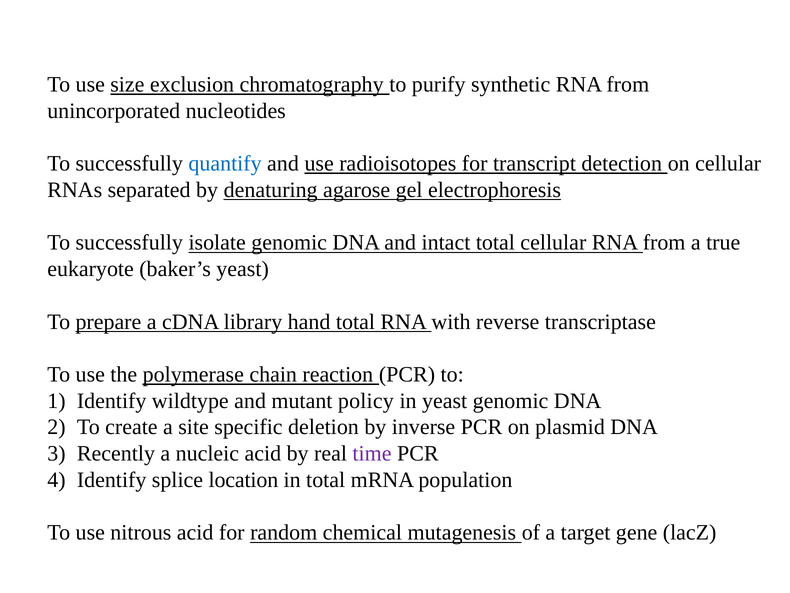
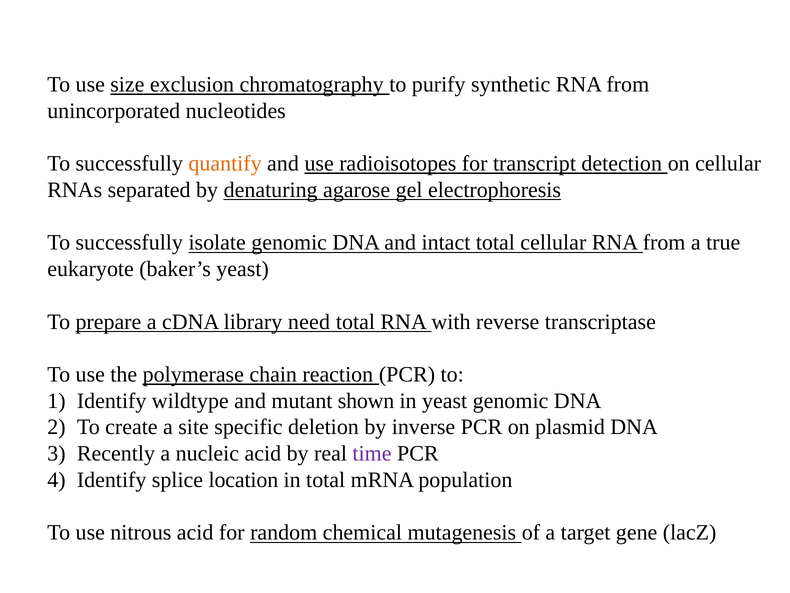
quantify colour: blue -> orange (225, 163)
hand: hand -> need (309, 322)
policy: policy -> shown (366, 401)
